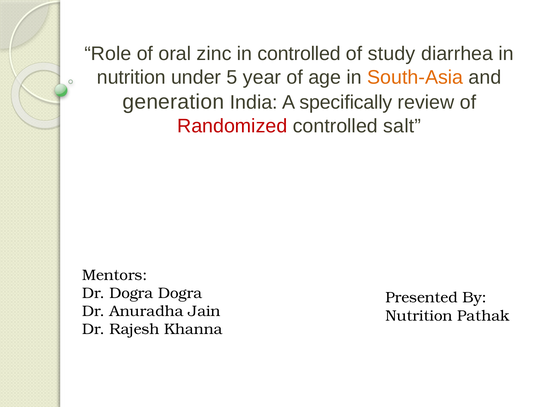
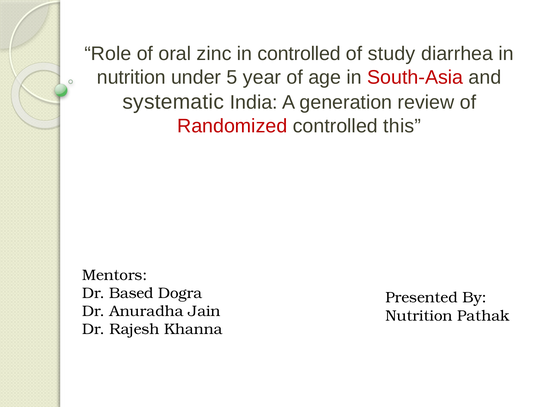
South-Asia colour: orange -> red (415, 77)
generation: generation -> systematic (173, 102)
specifically: specifically -> generation (346, 102)
salt: salt -> this (402, 126)
Dr Dogra: Dogra -> Based (131, 293)
